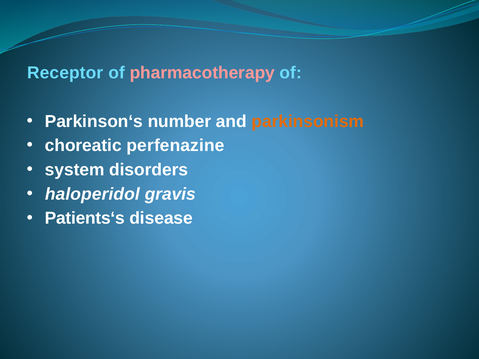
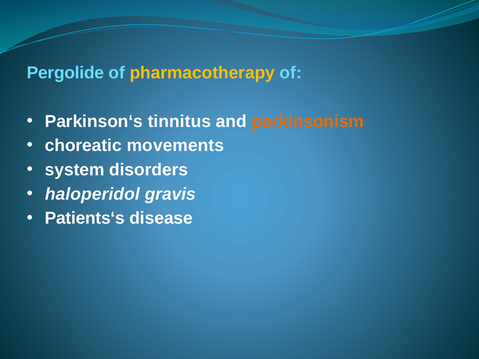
Receptor: Receptor -> Pergolide (65, 73)
pharmacotherapy colour: pink -> yellow (202, 73)
number: number -> tinnitus (179, 121)
perfenazine: perfenazine -> movements (175, 146)
